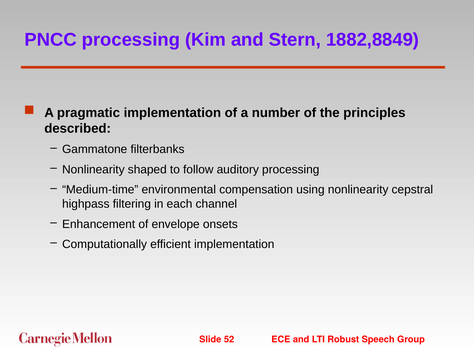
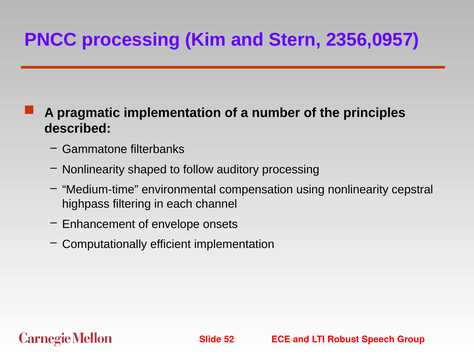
1882,8849: 1882,8849 -> 2356,0957 (373, 40)
